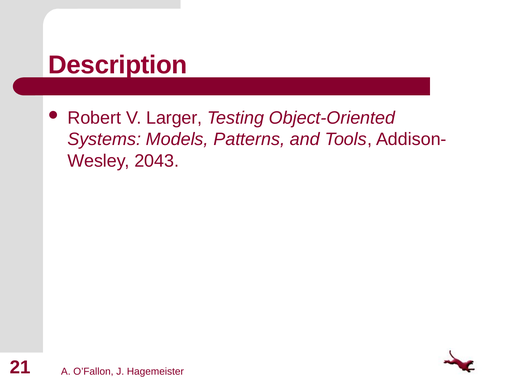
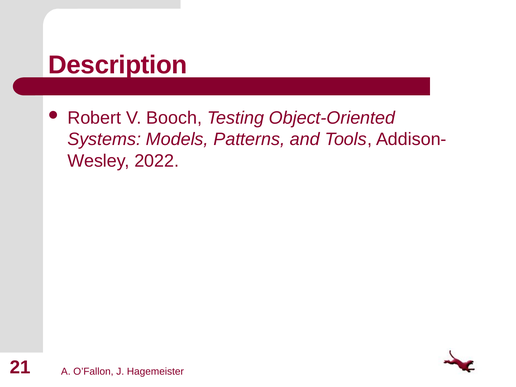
Larger: Larger -> Booch (174, 118)
2043: 2043 -> 2022 (157, 161)
